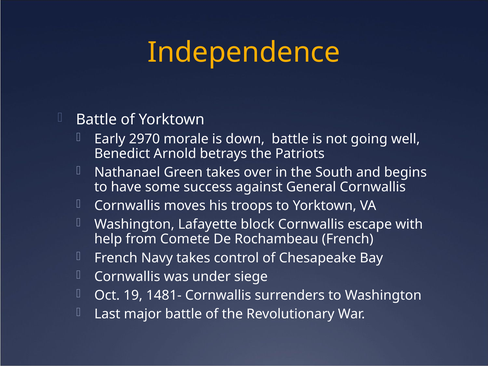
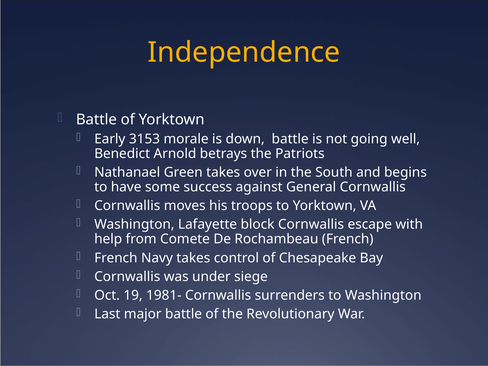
2970: 2970 -> 3153 (144, 139)
1481-: 1481- -> 1981- (164, 295)
